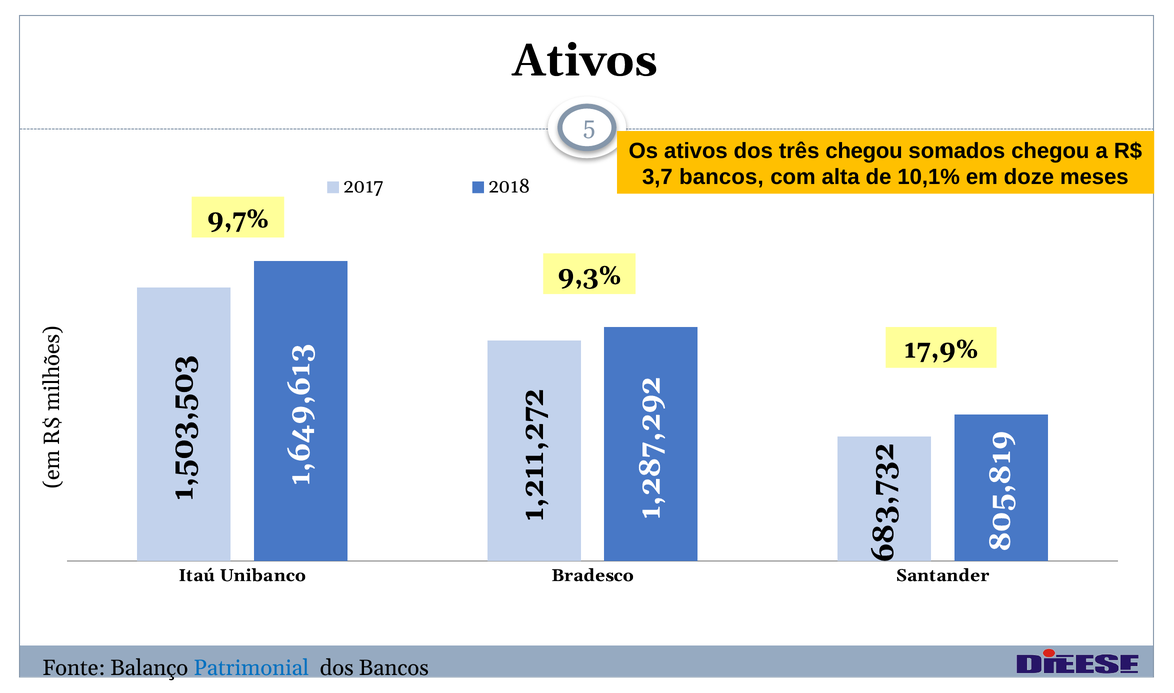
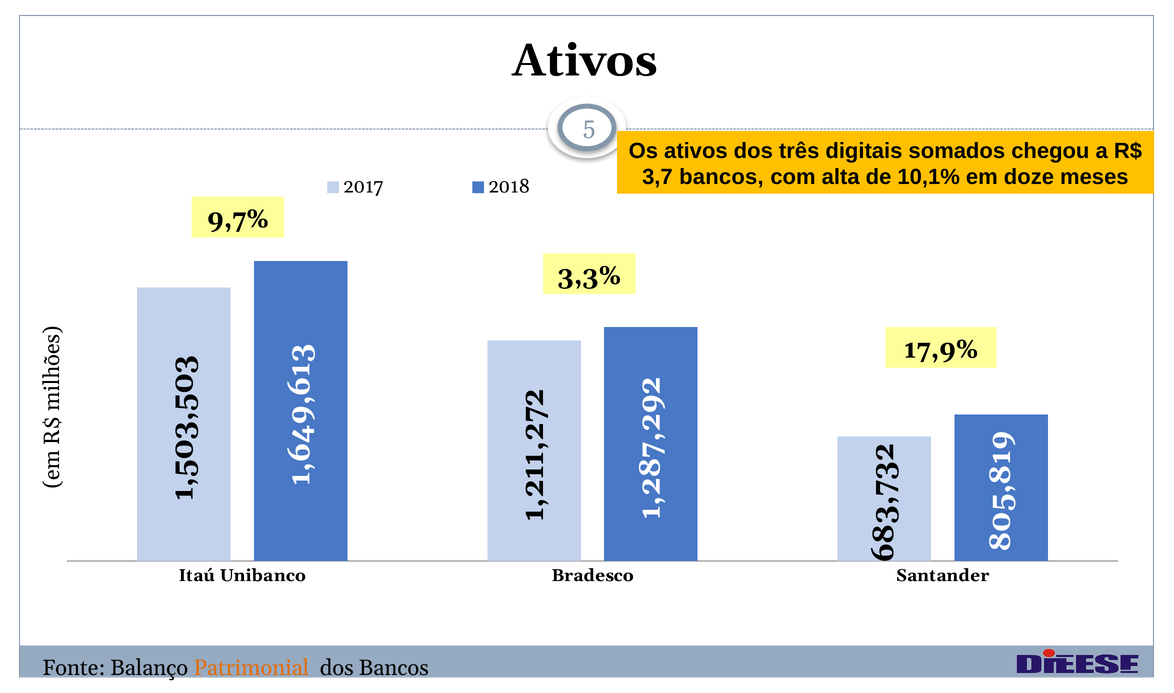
três chegou: chegou -> digitais (864, 151)
9,3%: 9,3% -> 3,3% (589, 276)
Patrimonial colour: blue -> orange (251, 668)
